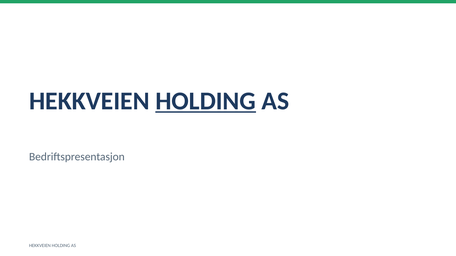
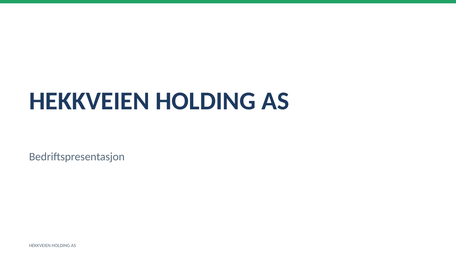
HOLDING underline: present -> none (206, 101)
